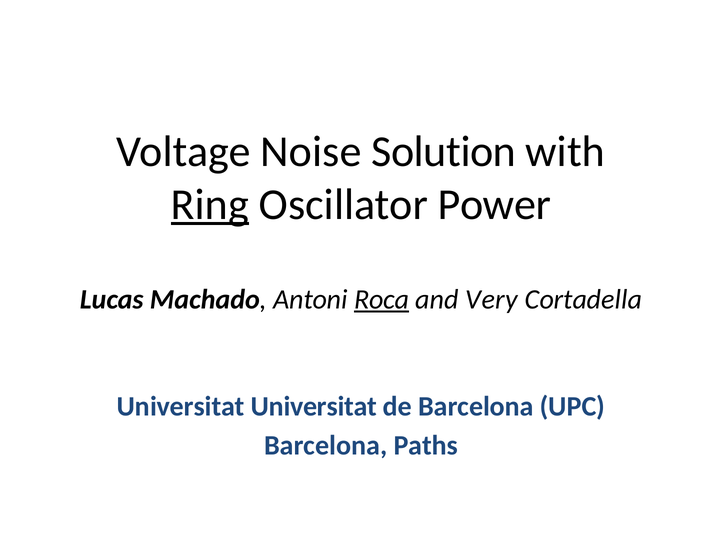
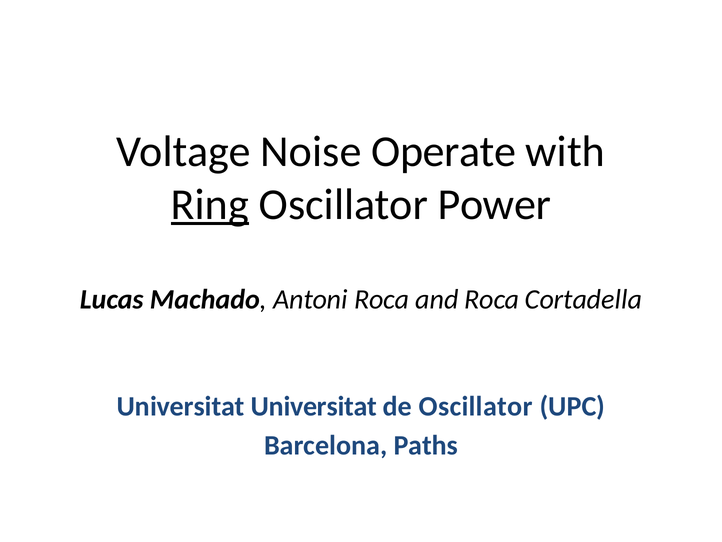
Solution: Solution -> Operate (444, 151)
Roca underline: present -> none (382, 299)
and Very: Very -> Roca (492, 299)
de Barcelona: Barcelona -> Oscillator (476, 406)
